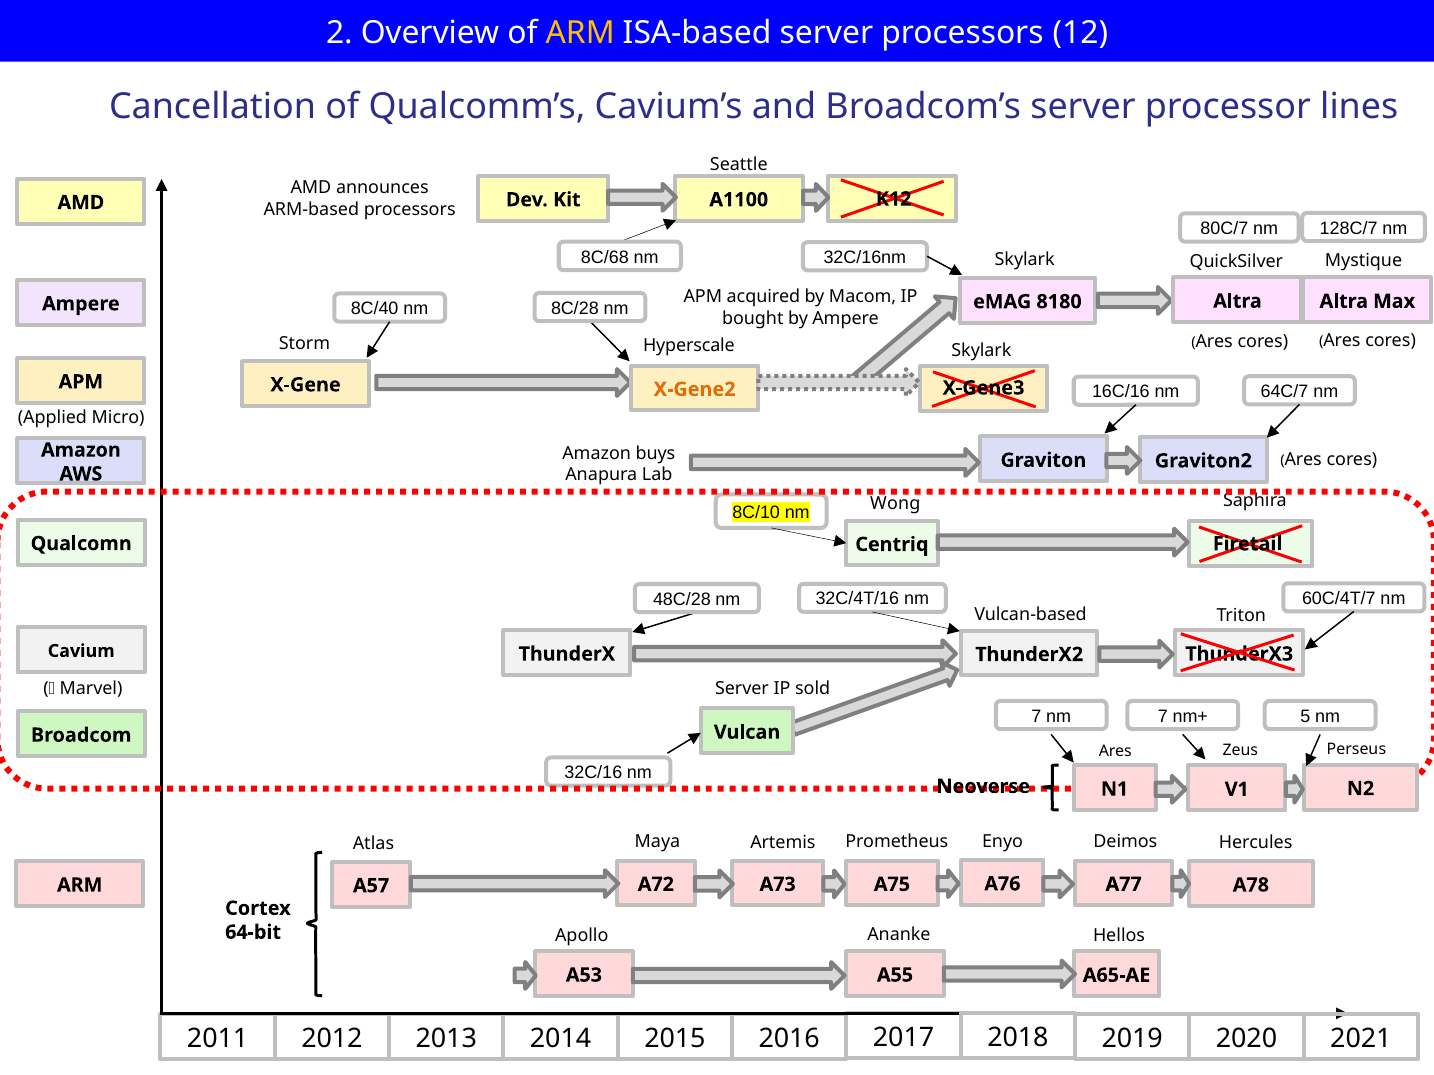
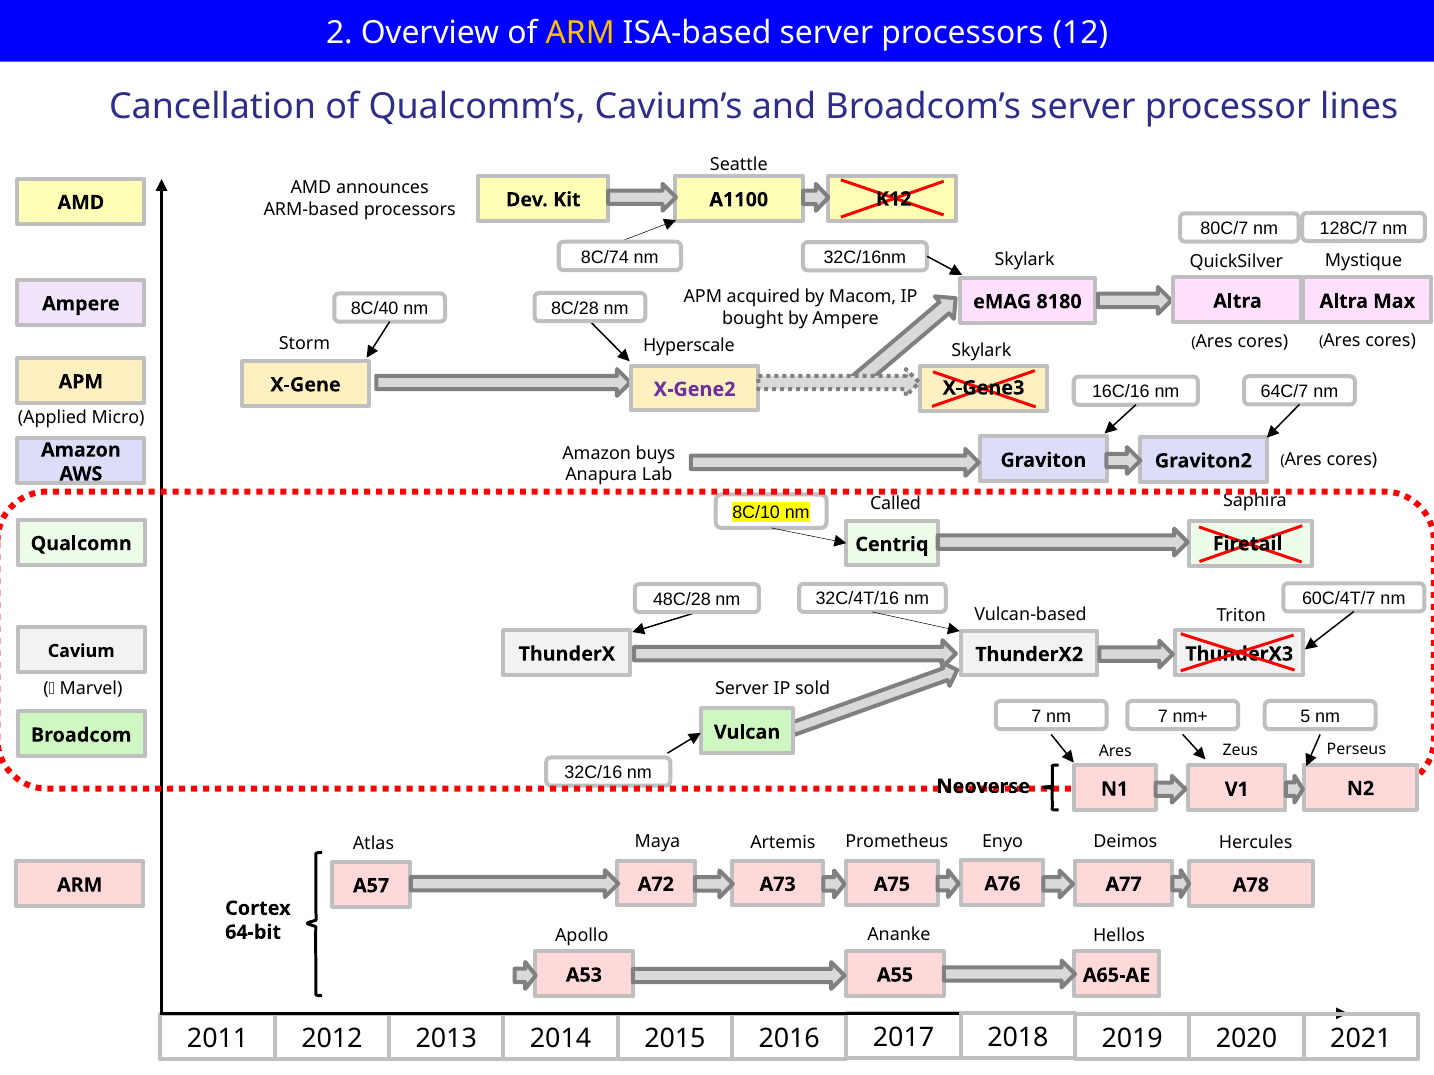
8C/68: 8C/68 -> 8C/74 (605, 257)
X-Gene2 colour: orange -> purple (695, 390)
Wong: Wong -> Called (896, 504)
